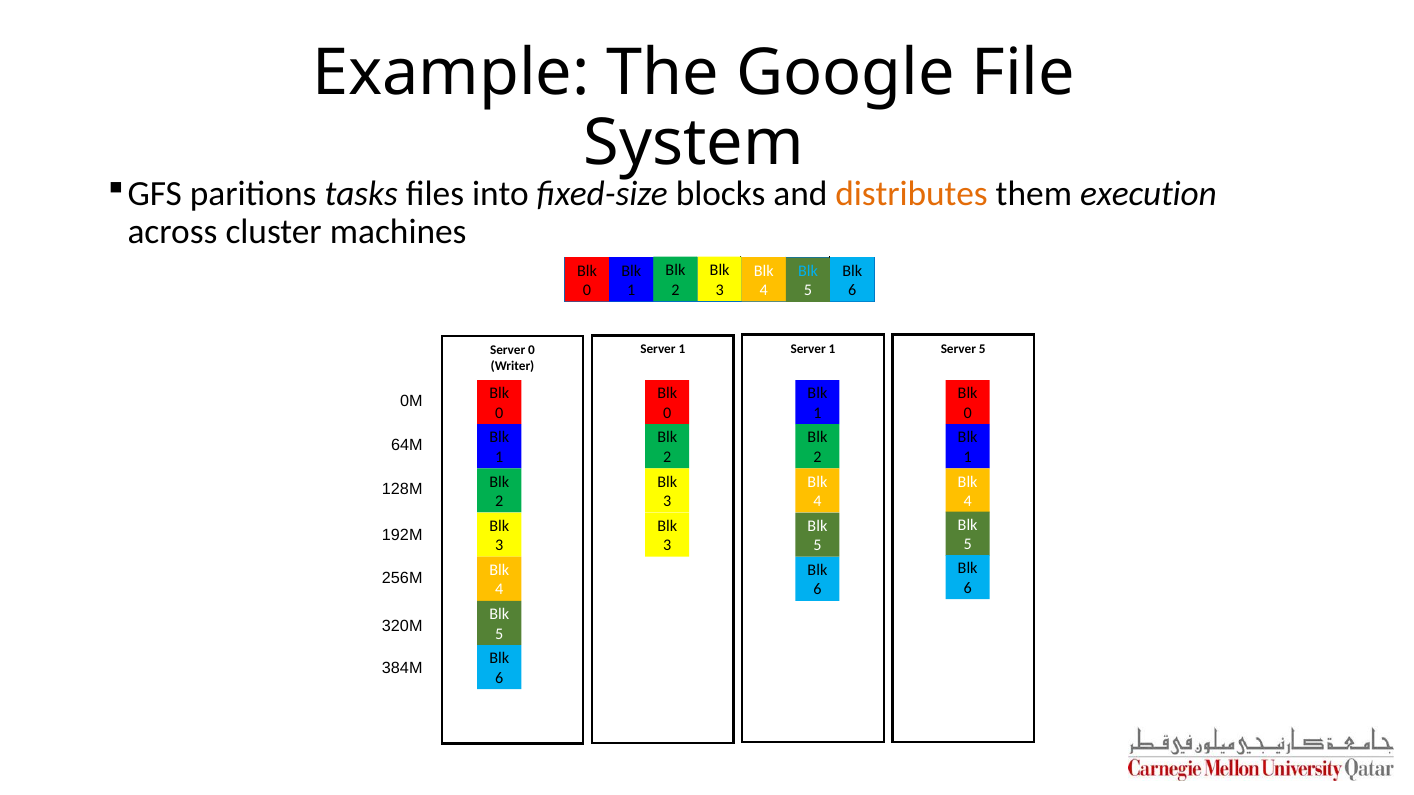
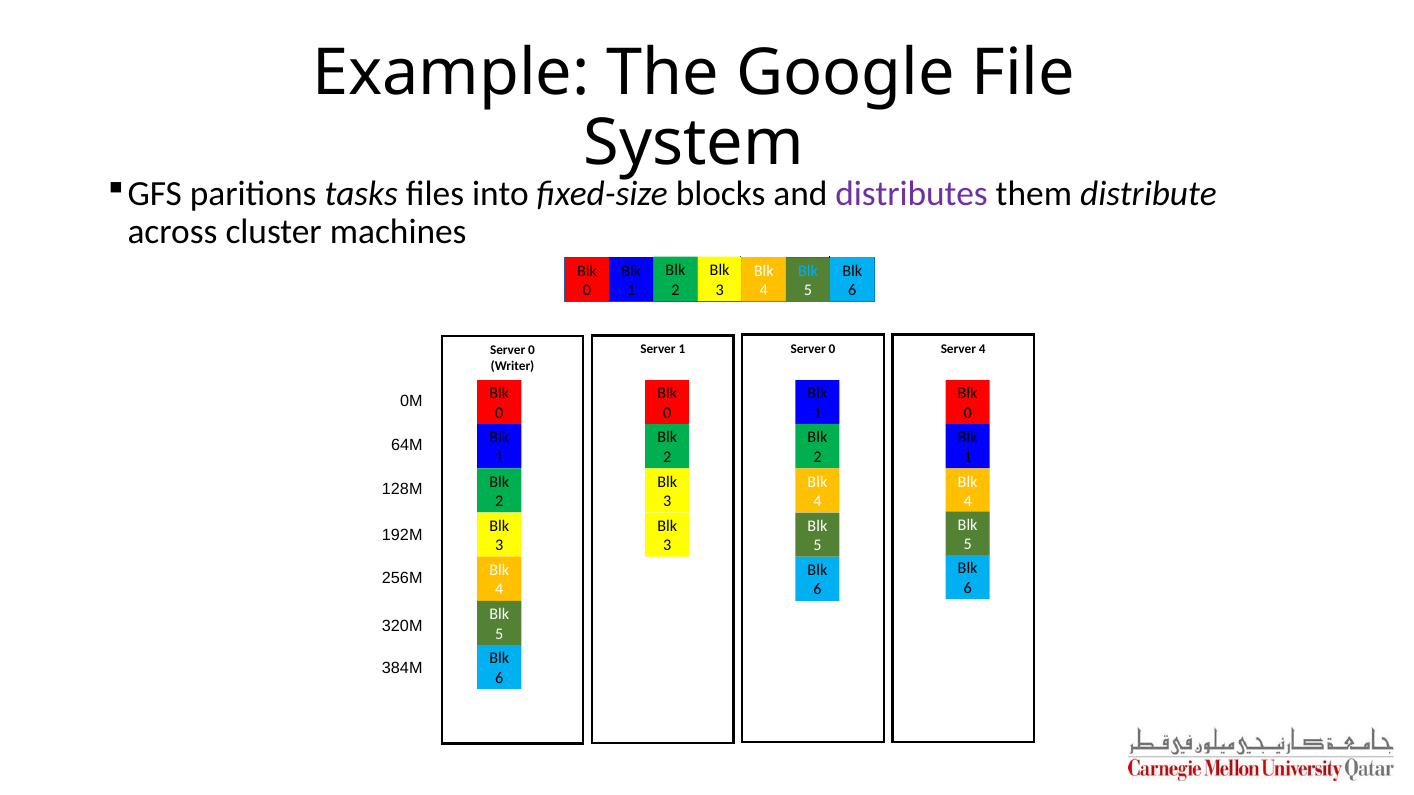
distributes colour: orange -> purple (912, 194)
execution: execution -> distribute (1148, 194)
1: 1 -> 0 (832, 349)
Server 5: 5 -> 4 (982, 349)
